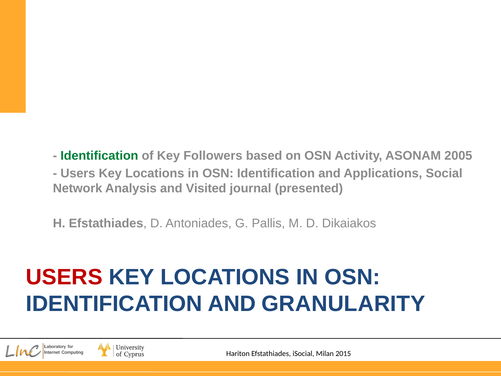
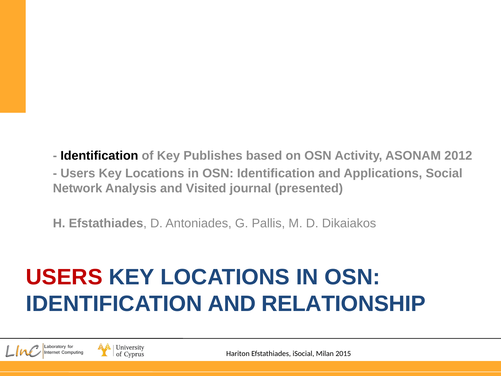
Identification colour: green -> black (99, 156)
Followers: Followers -> Publishes (213, 156)
2005: 2005 -> 2012 (458, 156)
GRANULARITY: GRANULARITY -> RELATIONSHIP (343, 304)
